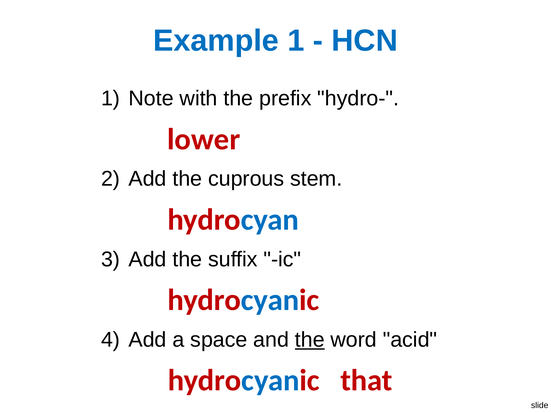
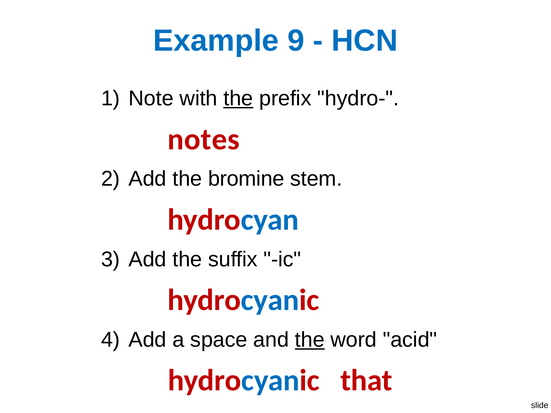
Example 1: 1 -> 9 (296, 41)
the underline: none -> present (238, 99)
lower: lower -> notes (204, 139)
cuprous: cuprous -> bromine (246, 179)
